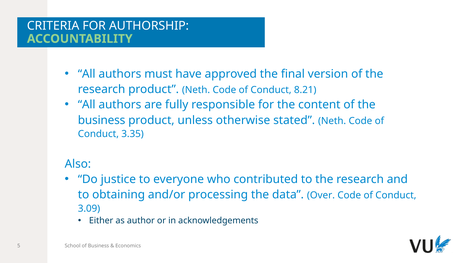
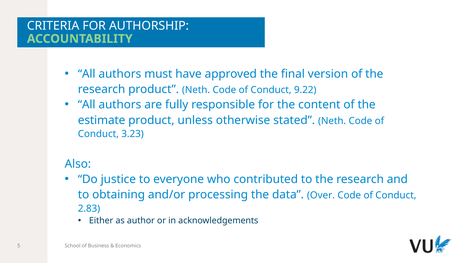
8.21: 8.21 -> 9.22 (305, 90)
business: business -> estimate (102, 120)
3.35: 3.35 -> 3.23 (133, 134)
3.09: 3.09 -> 2.83 (89, 209)
